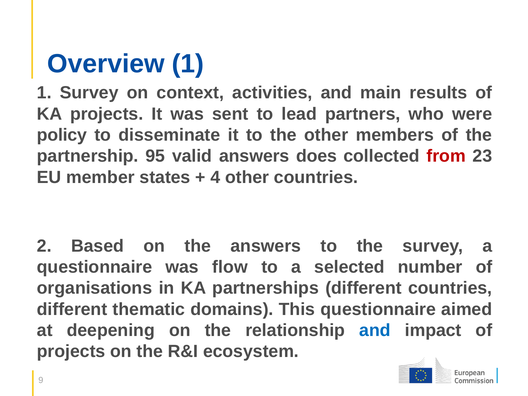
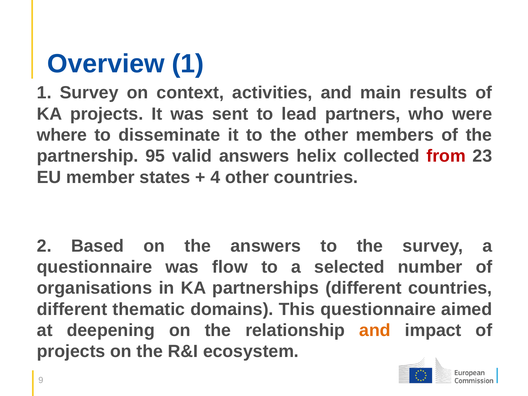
policy: policy -> where (62, 135)
does: does -> helix (316, 156)
and colour: blue -> orange (375, 330)
